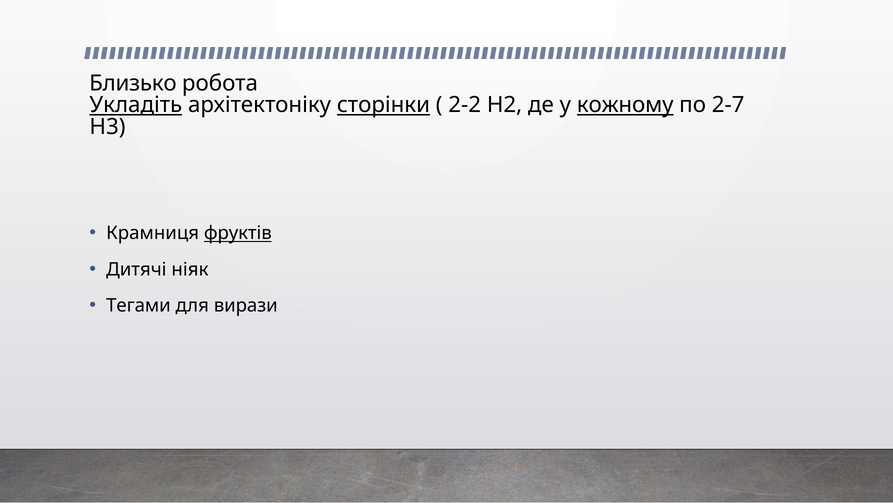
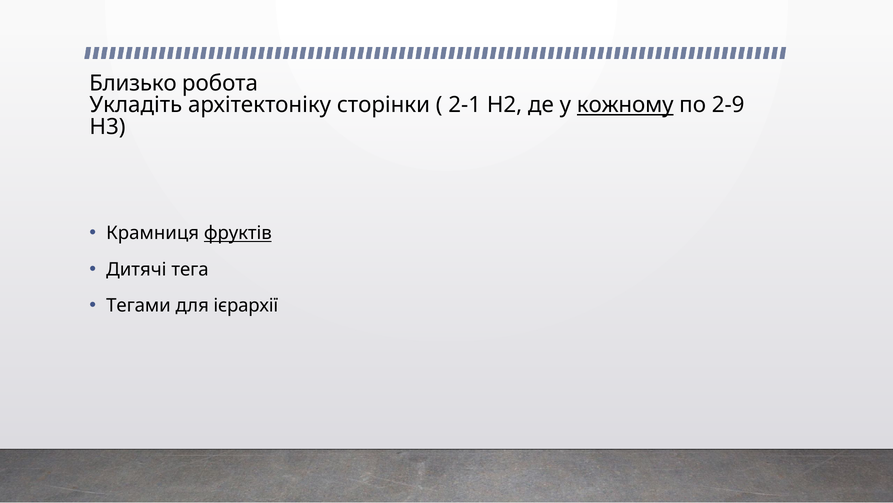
Укладіть underline: present -> none (136, 105)
сторінки underline: present -> none (383, 105)
2-2: 2-2 -> 2-1 (465, 105)
2-7: 2-7 -> 2-9 (728, 105)
ніяк: ніяк -> тега (190, 269)
вирази: вирази -> ієрархії (246, 305)
